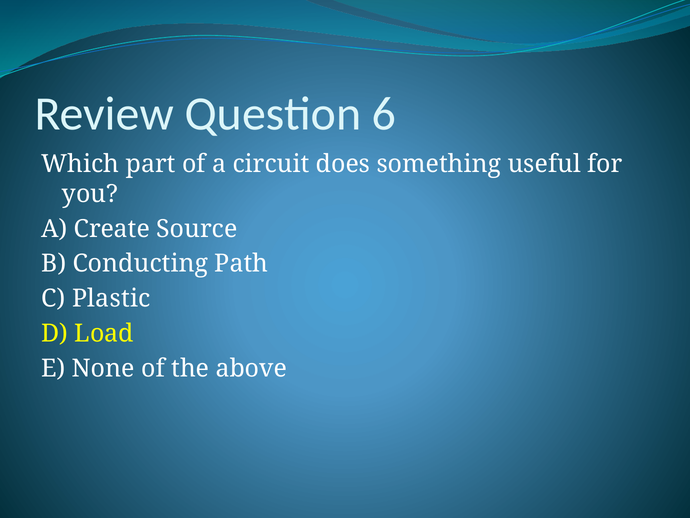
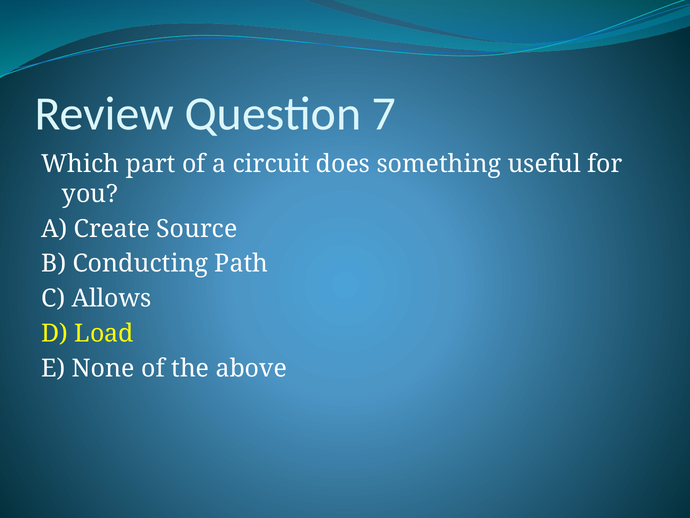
6: 6 -> 7 (384, 114)
Plastic: Plastic -> Allows (112, 298)
